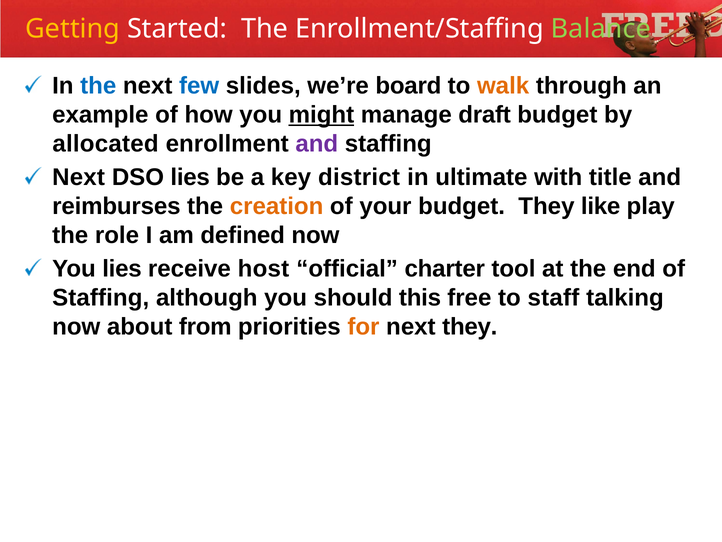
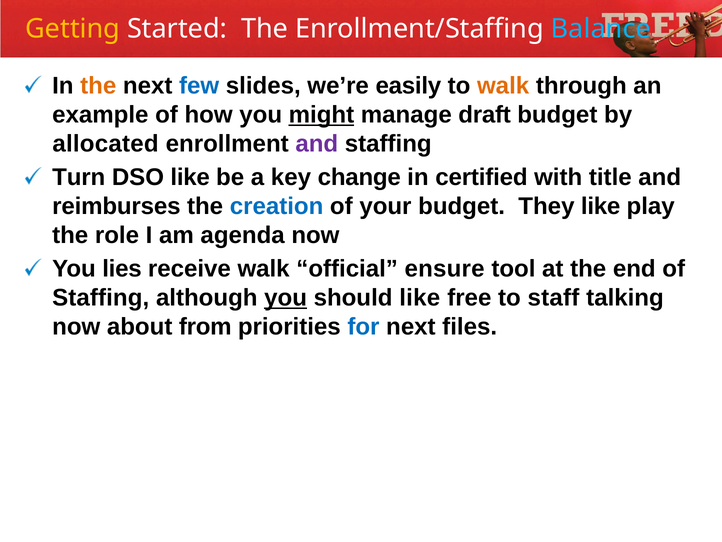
Balance colour: light green -> light blue (601, 29)
the colour: blue -> orange (98, 86)
board: board -> easily (408, 86)
Next: Next -> Turn (79, 177)
DSO lies: lies -> like (190, 177)
district: district -> change (359, 177)
ultimate: ultimate -> certified (481, 177)
creation colour: orange -> blue (277, 206)
defined: defined -> agenda (243, 235)
receive host: host -> walk (264, 269)
charter: charter -> ensure (445, 269)
you underline: none -> present (286, 298)
should this: this -> like (420, 298)
for colour: orange -> blue (363, 326)
next they: they -> files (470, 326)
